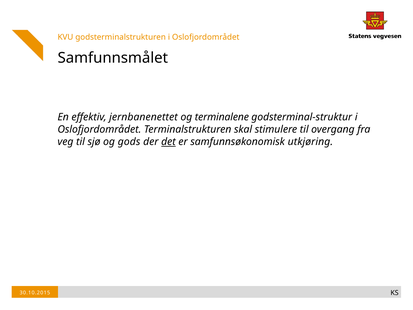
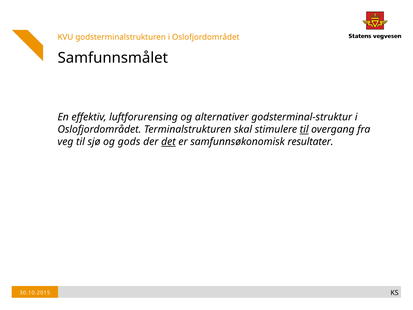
jernbanenettet: jernbanenettet -> luftforurensing (144, 117)
terminalene: terminalene -> alternativer (222, 117)
til underline: none -> present (304, 129)
utkjøring: utkjøring -> resultater (310, 142)
